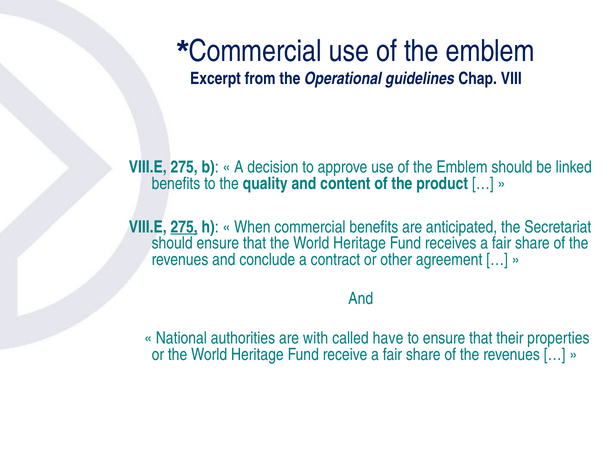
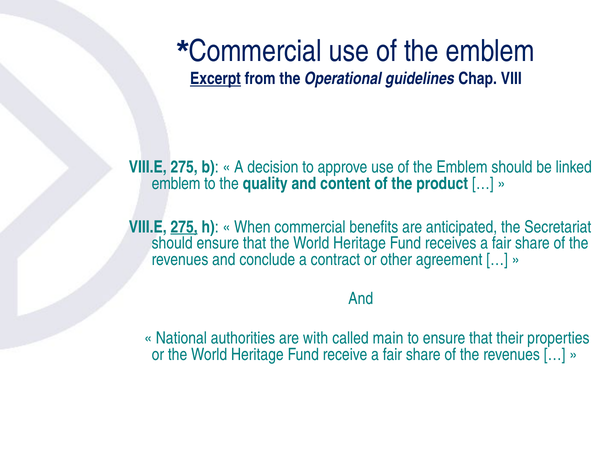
Excerpt underline: none -> present (215, 79)
benefits: benefits -> emblem (176, 184)
have: have -> main (388, 338)
